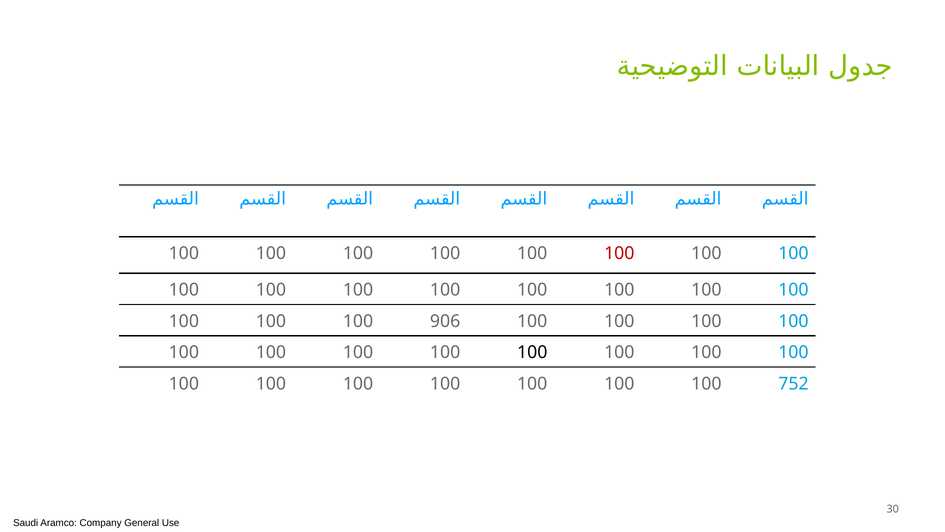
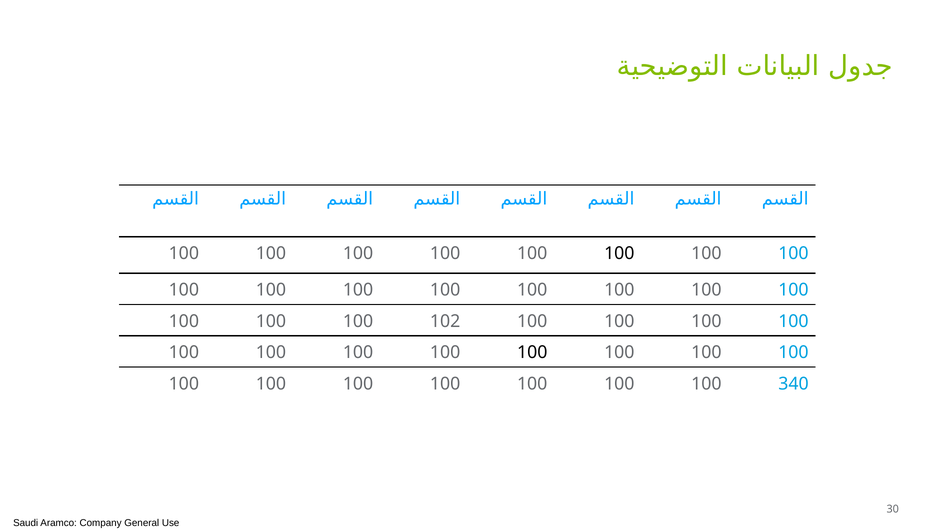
100 colour: red -> black (619, 253)
906: 906 -> 102 (445, 321)
752: 752 -> 340 (793, 383)
